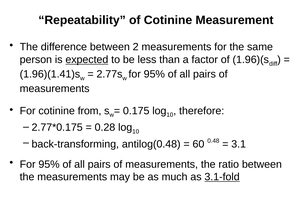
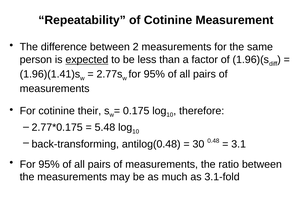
from: from -> their (89, 111)
0.28: 0.28 -> 5.48 (105, 127)
60: 60 -> 30 (198, 144)
3.1-fold underline: present -> none (222, 177)
